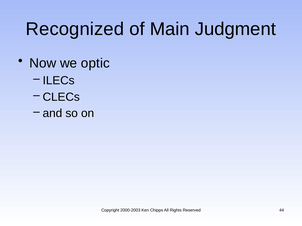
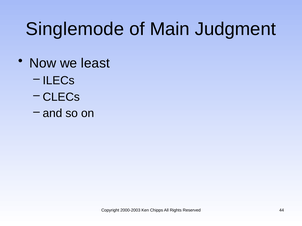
Recognized: Recognized -> Singlemode (75, 29)
optic: optic -> least (95, 63)
